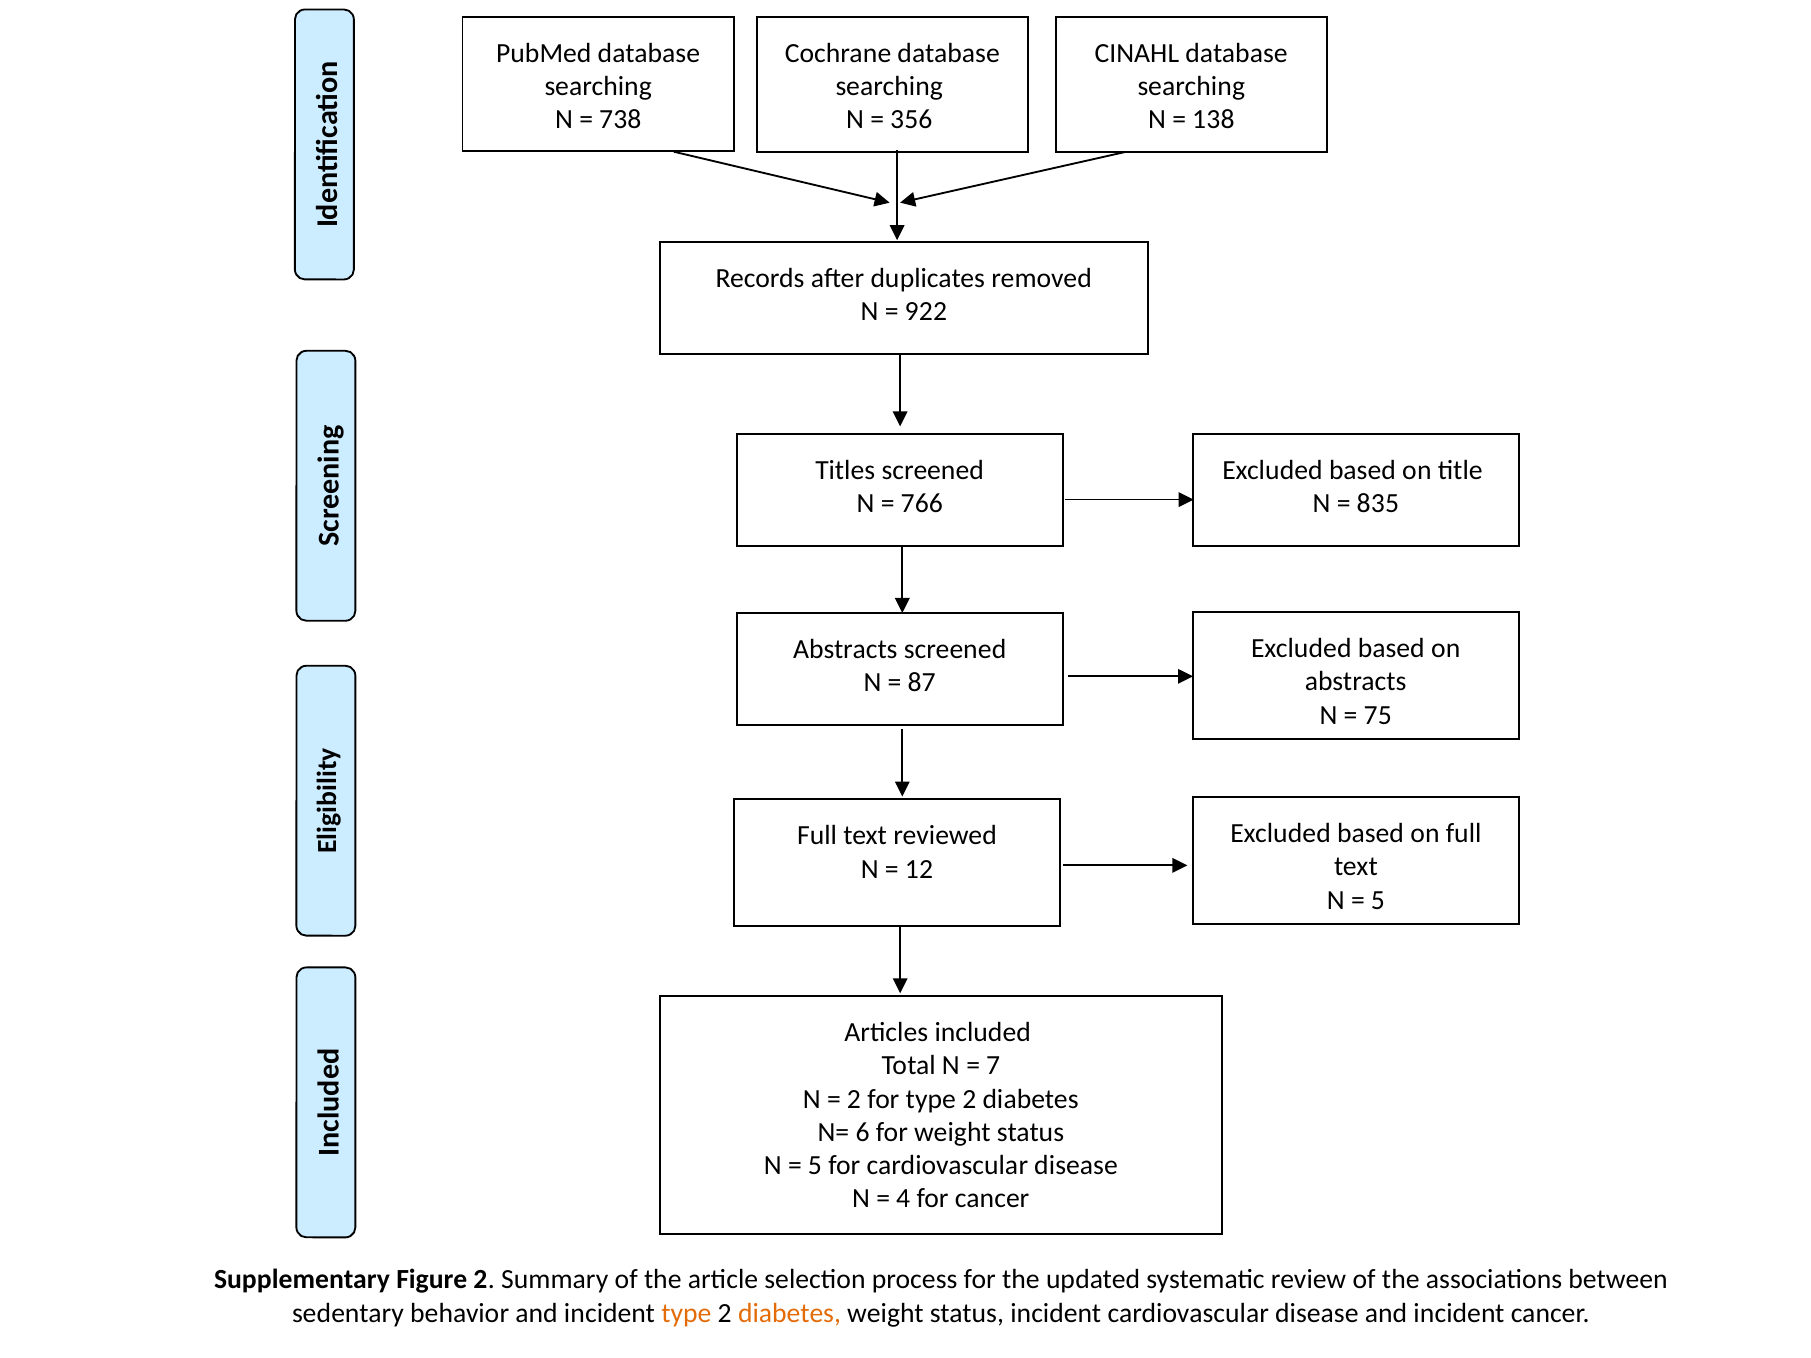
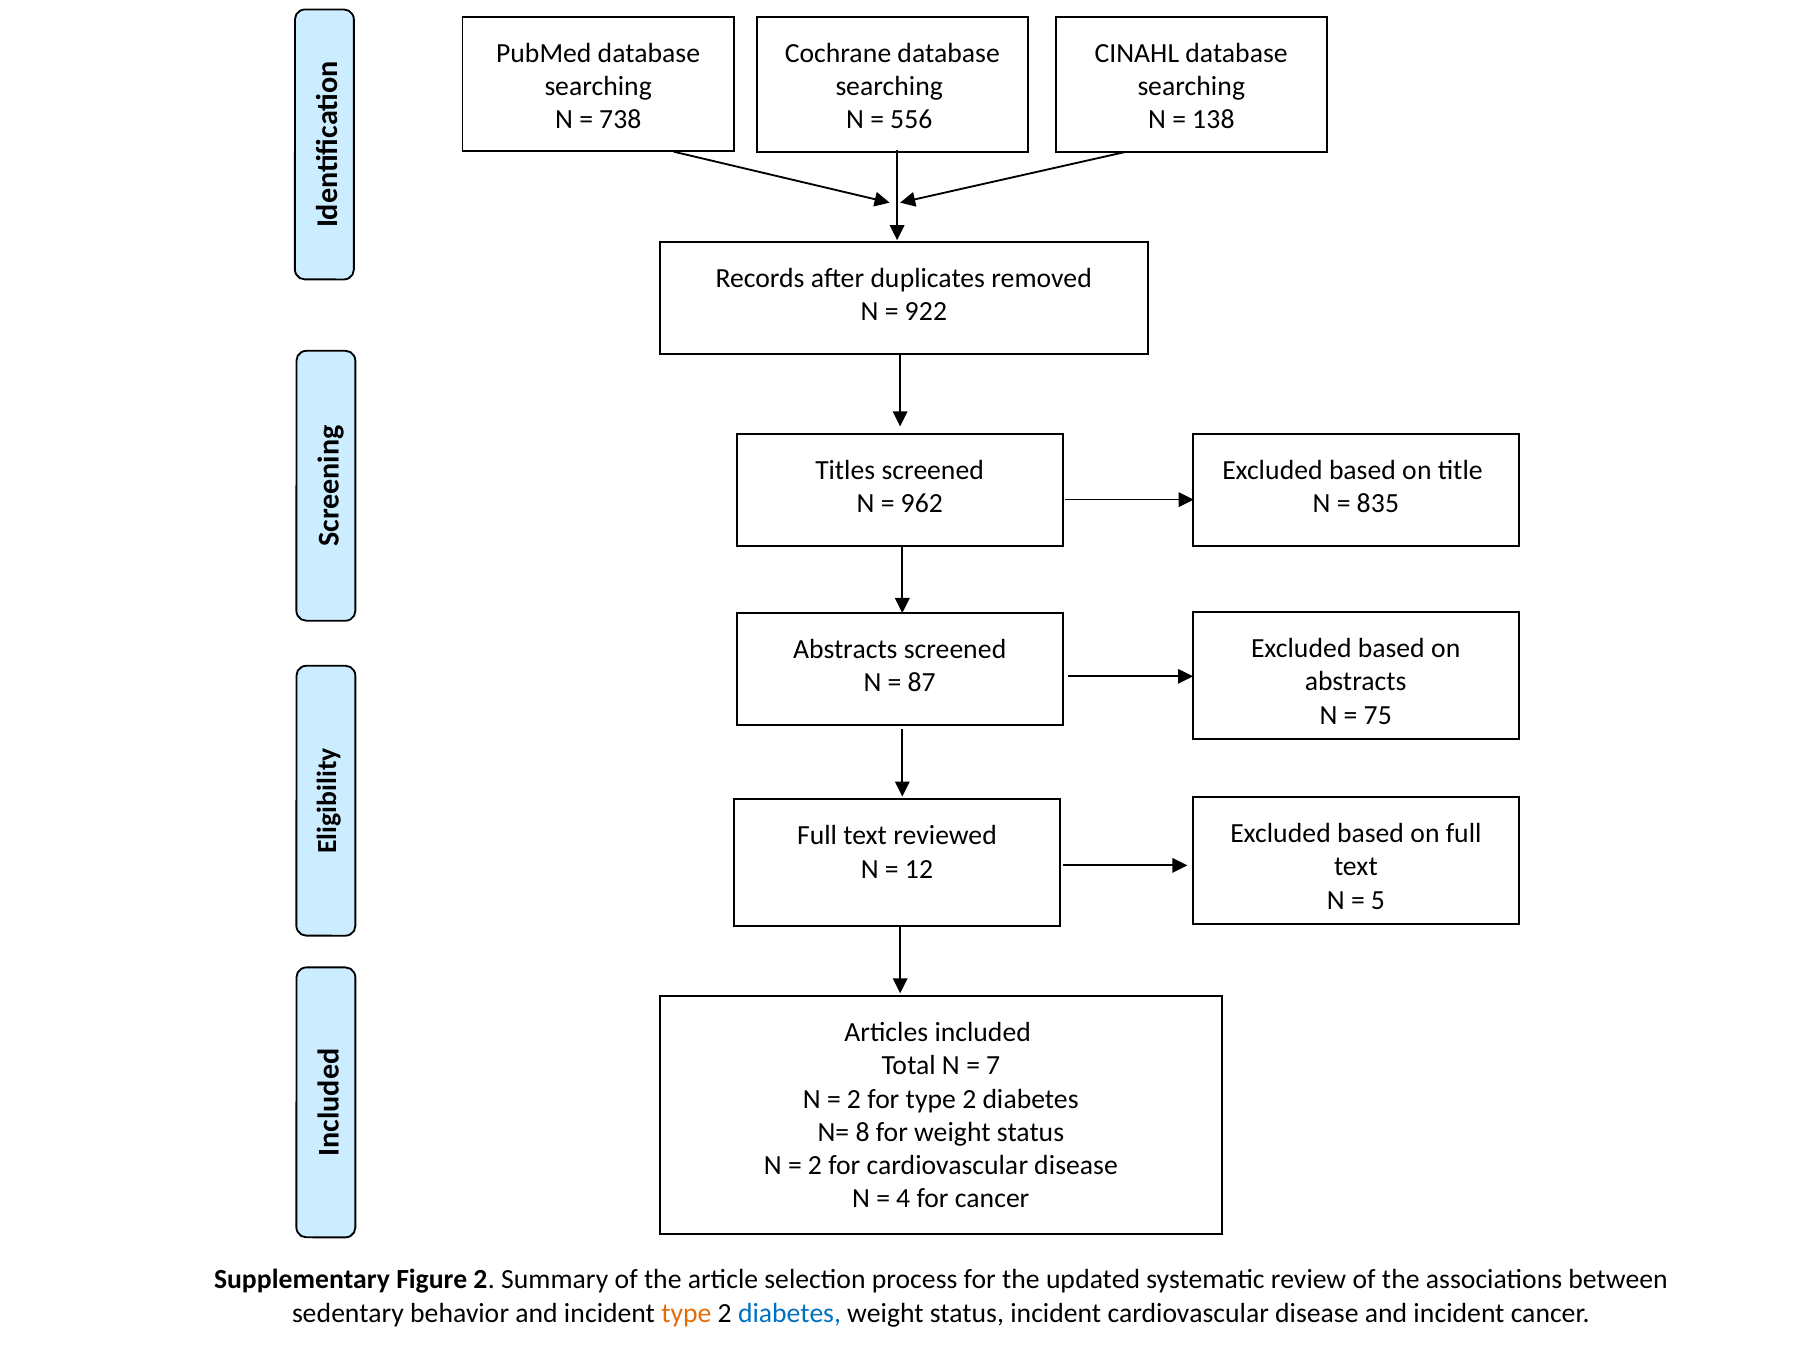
356: 356 -> 556 (911, 120)
766: 766 -> 962 (922, 504)
6: 6 -> 8 (863, 1132)
5: 5 -> 2 (815, 1166)
diabetes colour: orange -> blue (789, 1313)
